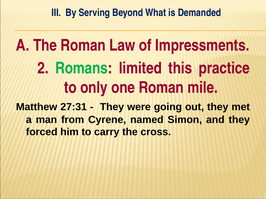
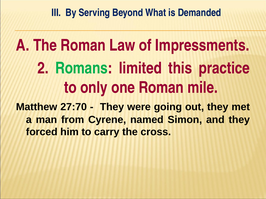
27:31: 27:31 -> 27:70 (74, 107)
